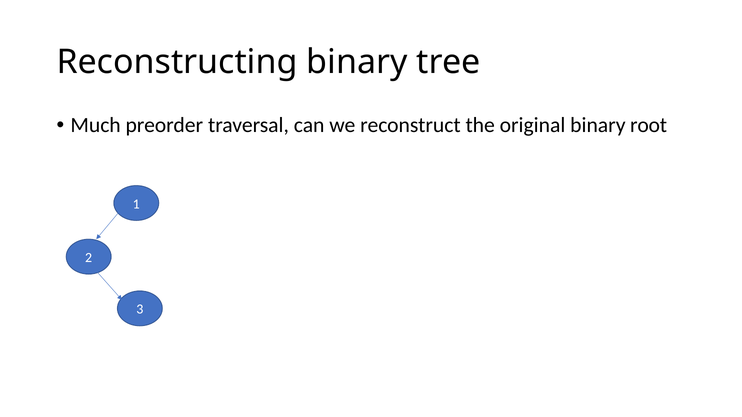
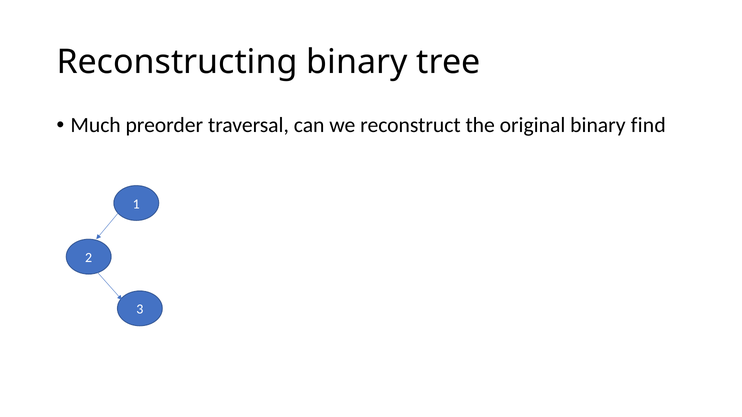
root: root -> find (648, 125)
